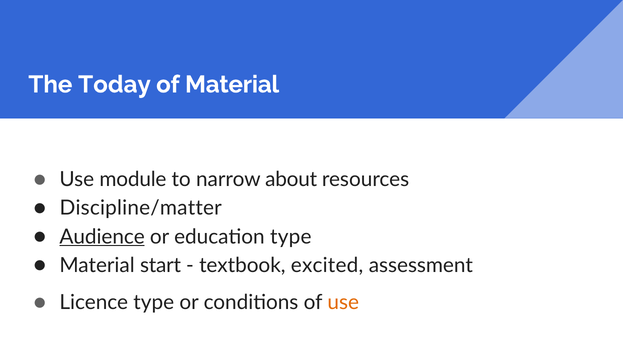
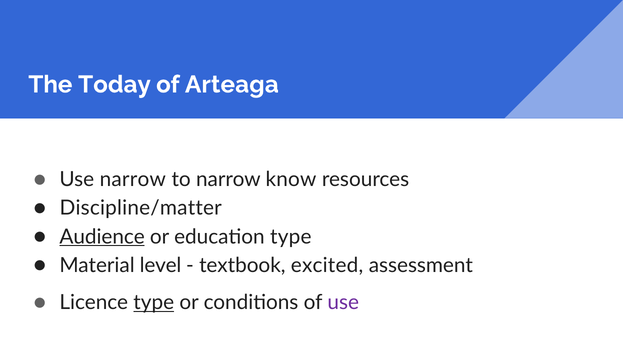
of Material: Material -> Arteaga (232, 85)
Use module: module -> narrow (133, 180)
about: about -> know (291, 180)
start: start -> level (161, 266)
type underline: none -> present (154, 303)
use colour: orange -> purple (343, 303)
